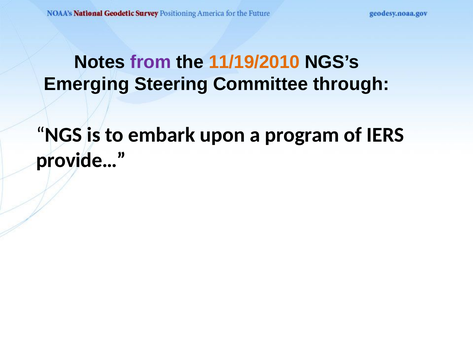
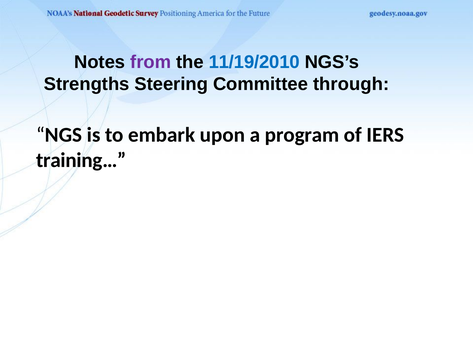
11/19/2010 colour: orange -> blue (254, 62)
Emerging: Emerging -> Strengths (87, 84)
provide…: provide… -> training… (81, 160)
